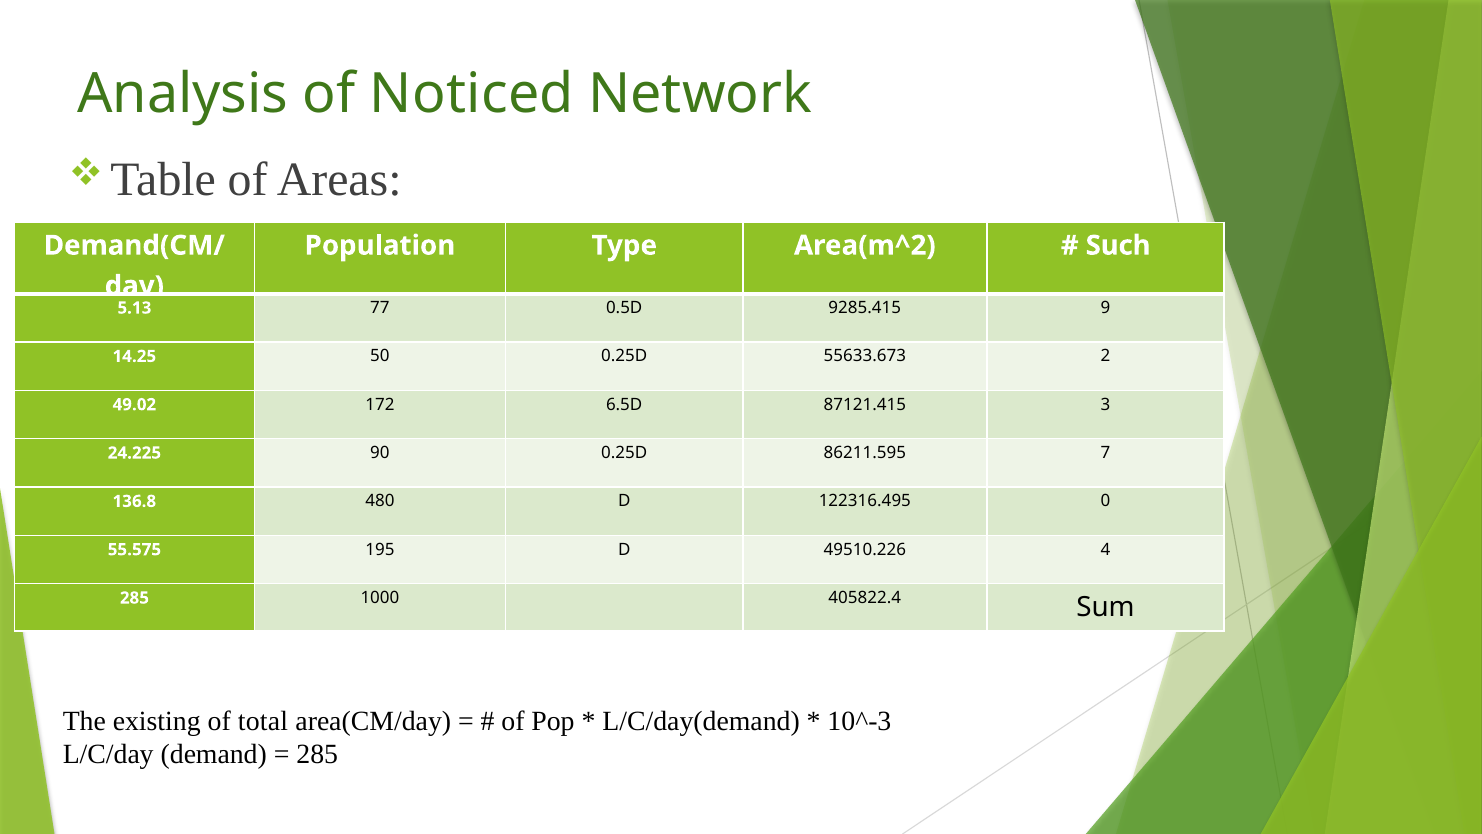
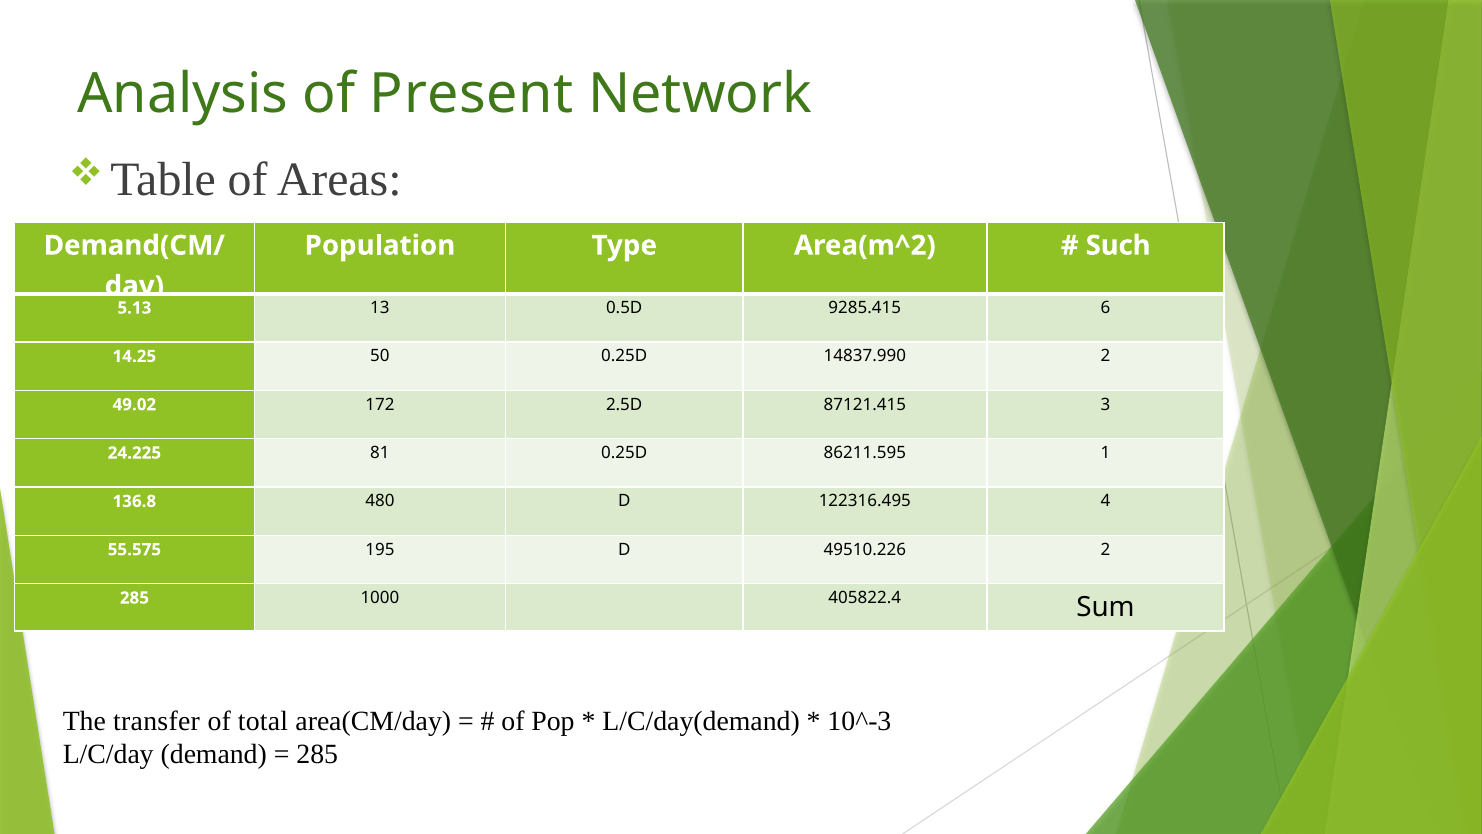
Noticed: Noticed -> Present (472, 94)
77: 77 -> 13 (380, 308)
9: 9 -> 6 (1106, 308)
55633.673: 55633.673 -> 14837.990 (865, 356)
6.5D: 6.5D -> 2.5D (624, 404)
90: 90 -> 81 (380, 453)
7: 7 -> 1 (1106, 453)
0: 0 -> 4 (1106, 501)
49510.226 4: 4 -> 2 (1106, 549)
existing: existing -> transfer (157, 721)
